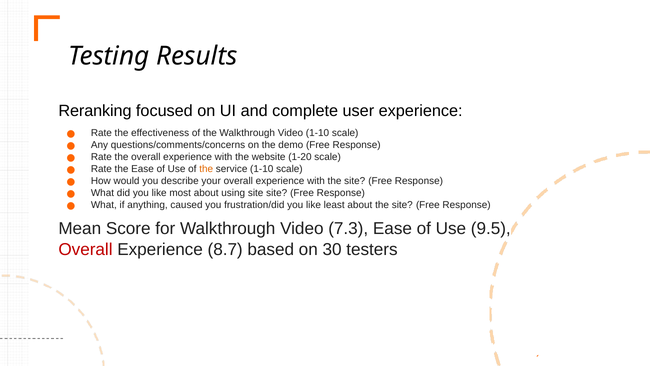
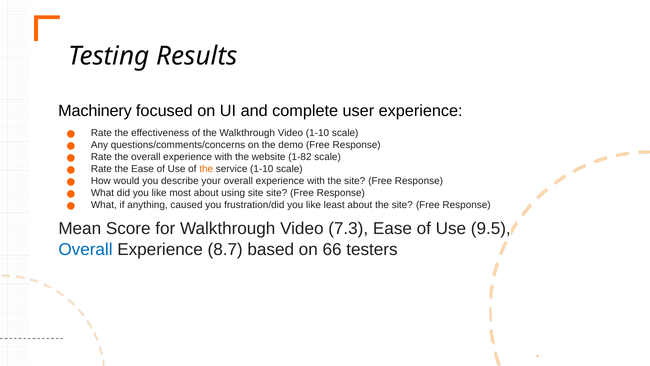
Reranking: Reranking -> Machinery (95, 111)
1-20: 1-20 -> 1-82 (300, 157)
Overall colour: red -> blue (85, 249)
30: 30 -> 66 (332, 249)
